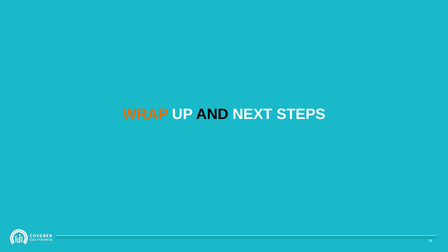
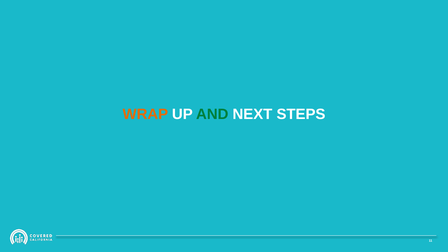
AND colour: black -> green (212, 114)
